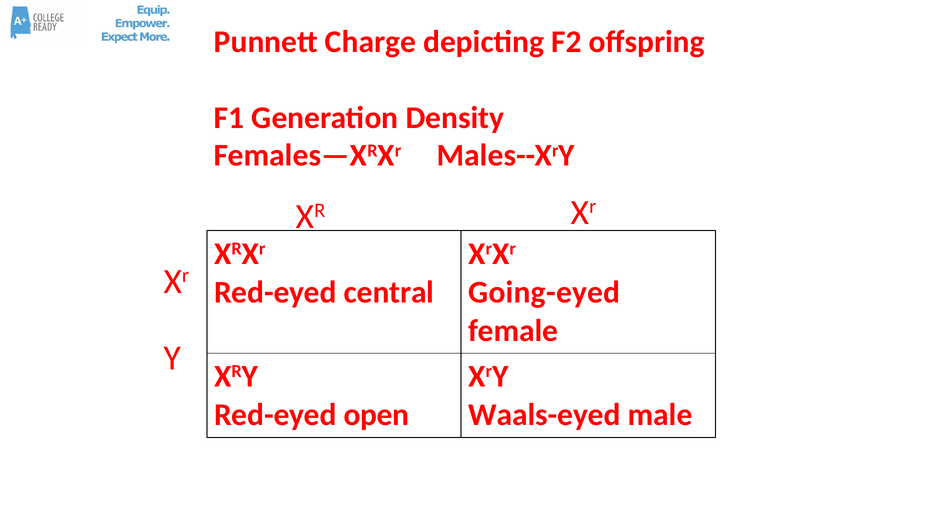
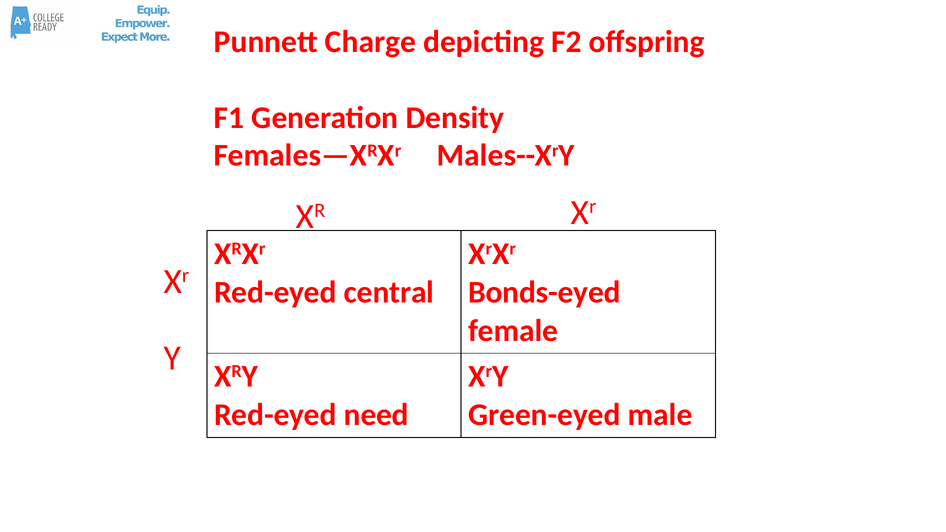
Going-eyed: Going-eyed -> Bonds-eyed (544, 292)
open: open -> need (376, 415)
Waals-eyed: Waals-eyed -> Green-eyed (544, 415)
